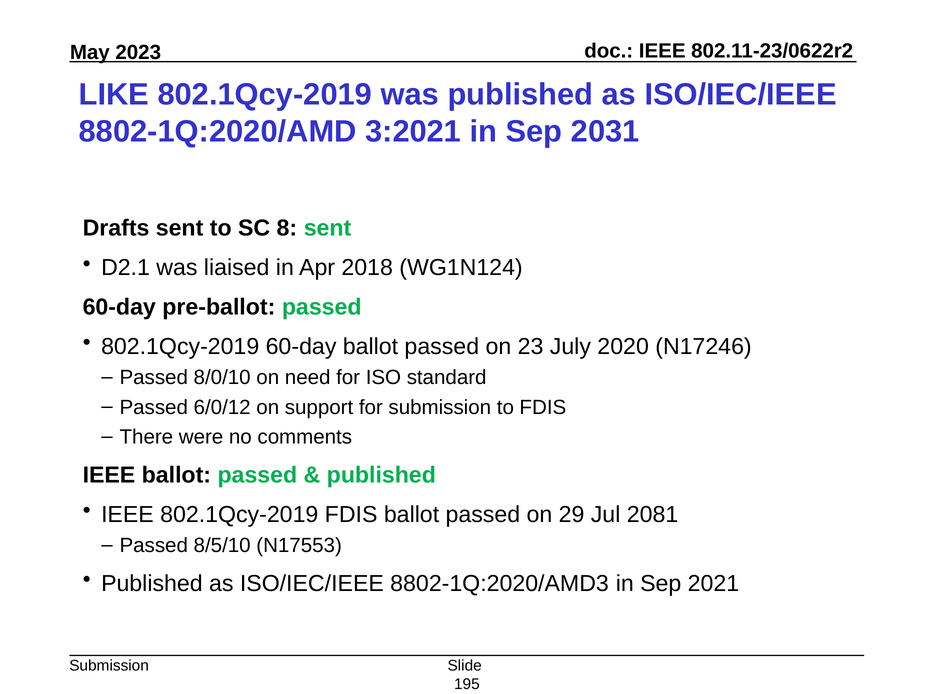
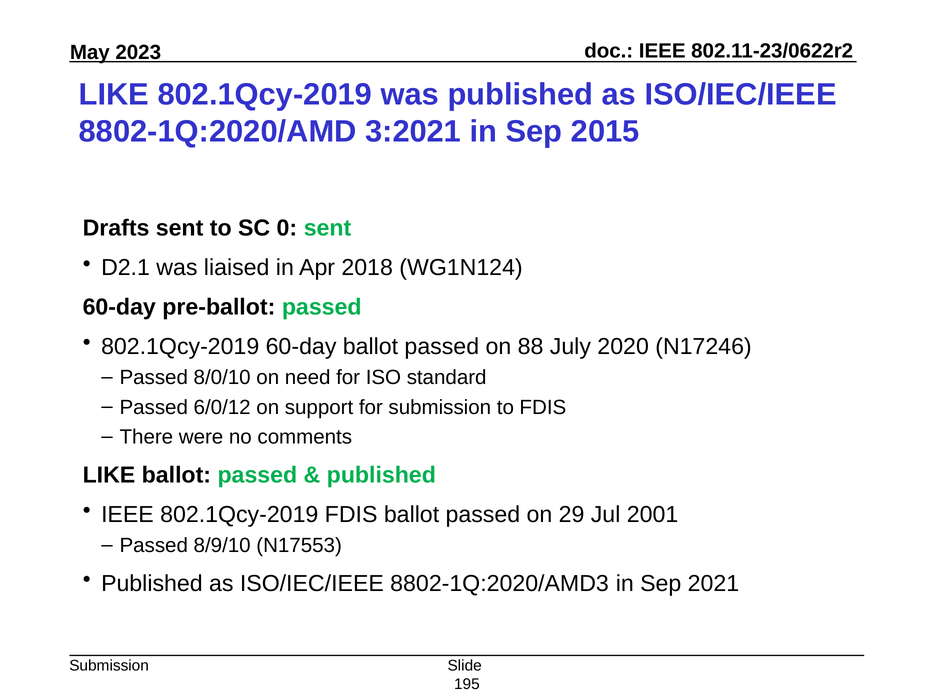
2031: 2031 -> 2015 (605, 132)
8: 8 -> 0 (287, 229)
23: 23 -> 88 (531, 347)
IEEE: IEEE -> LIKE (109, 475)
2081: 2081 -> 2001 (653, 515)
8/5/10: 8/5/10 -> 8/9/10 (222, 546)
